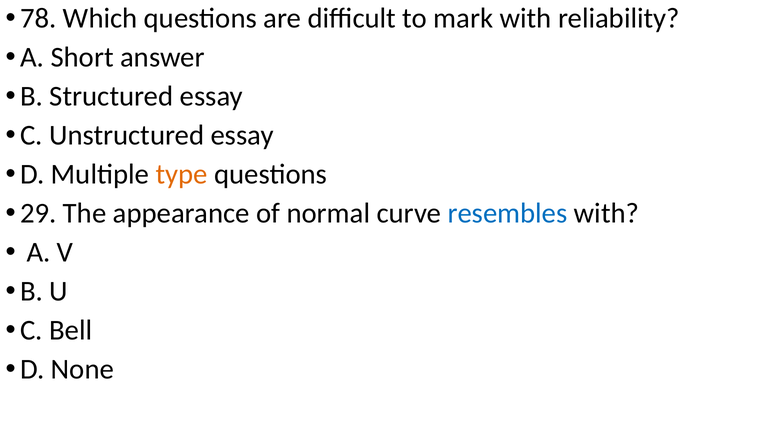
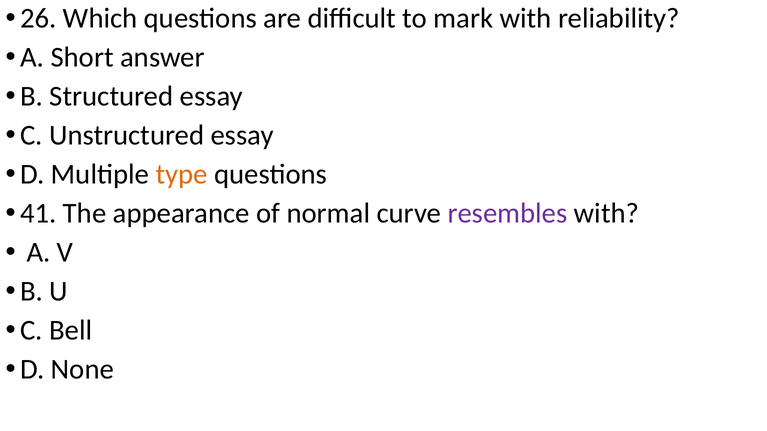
78: 78 -> 26 (38, 18)
29: 29 -> 41 (38, 214)
resembles colour: blue -> purple (508, 214)
